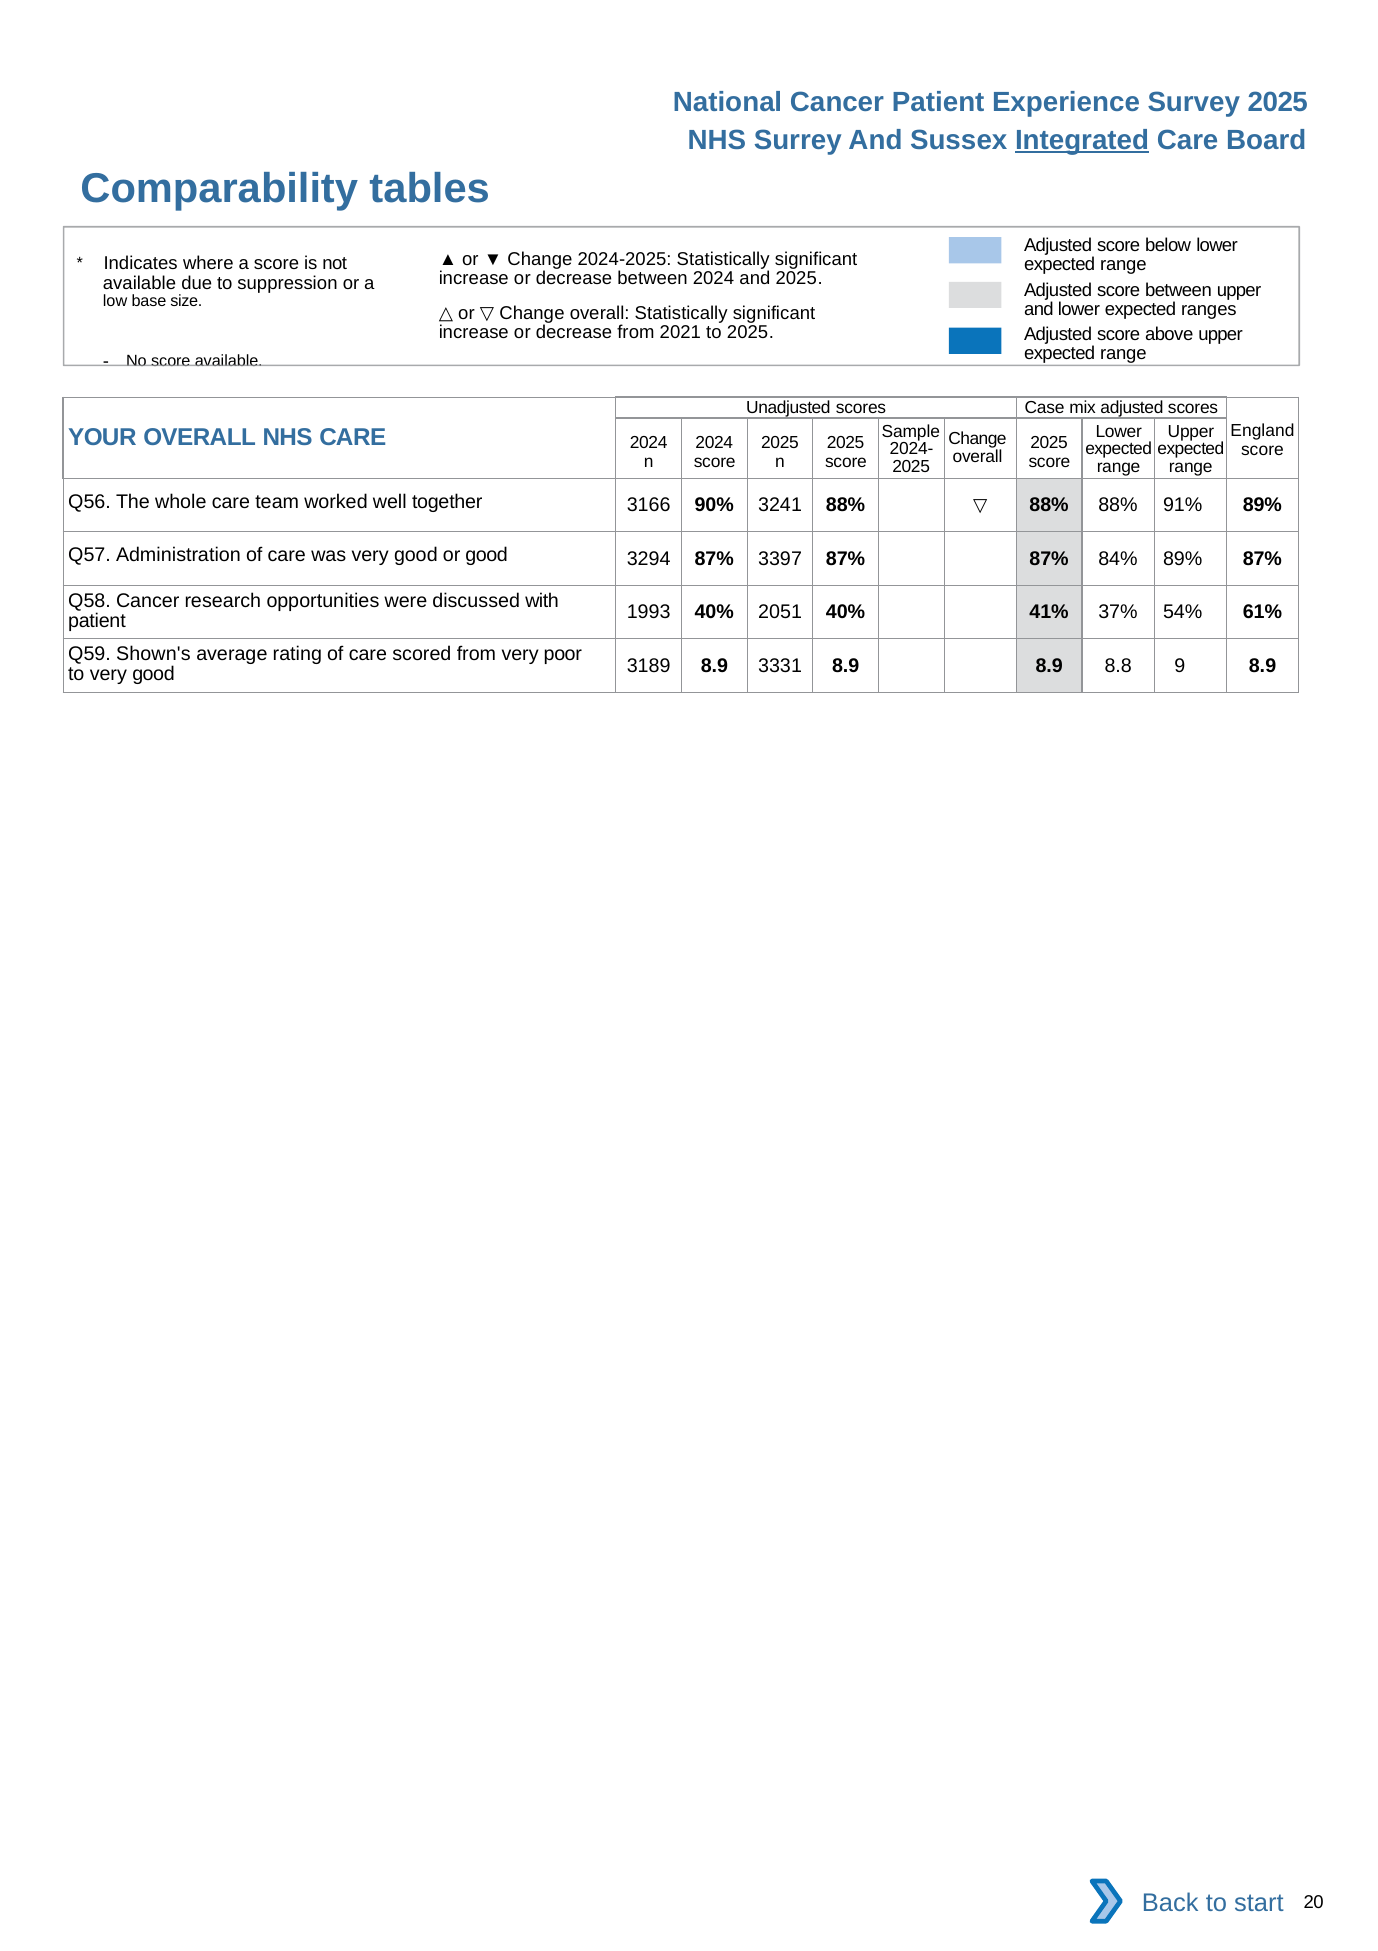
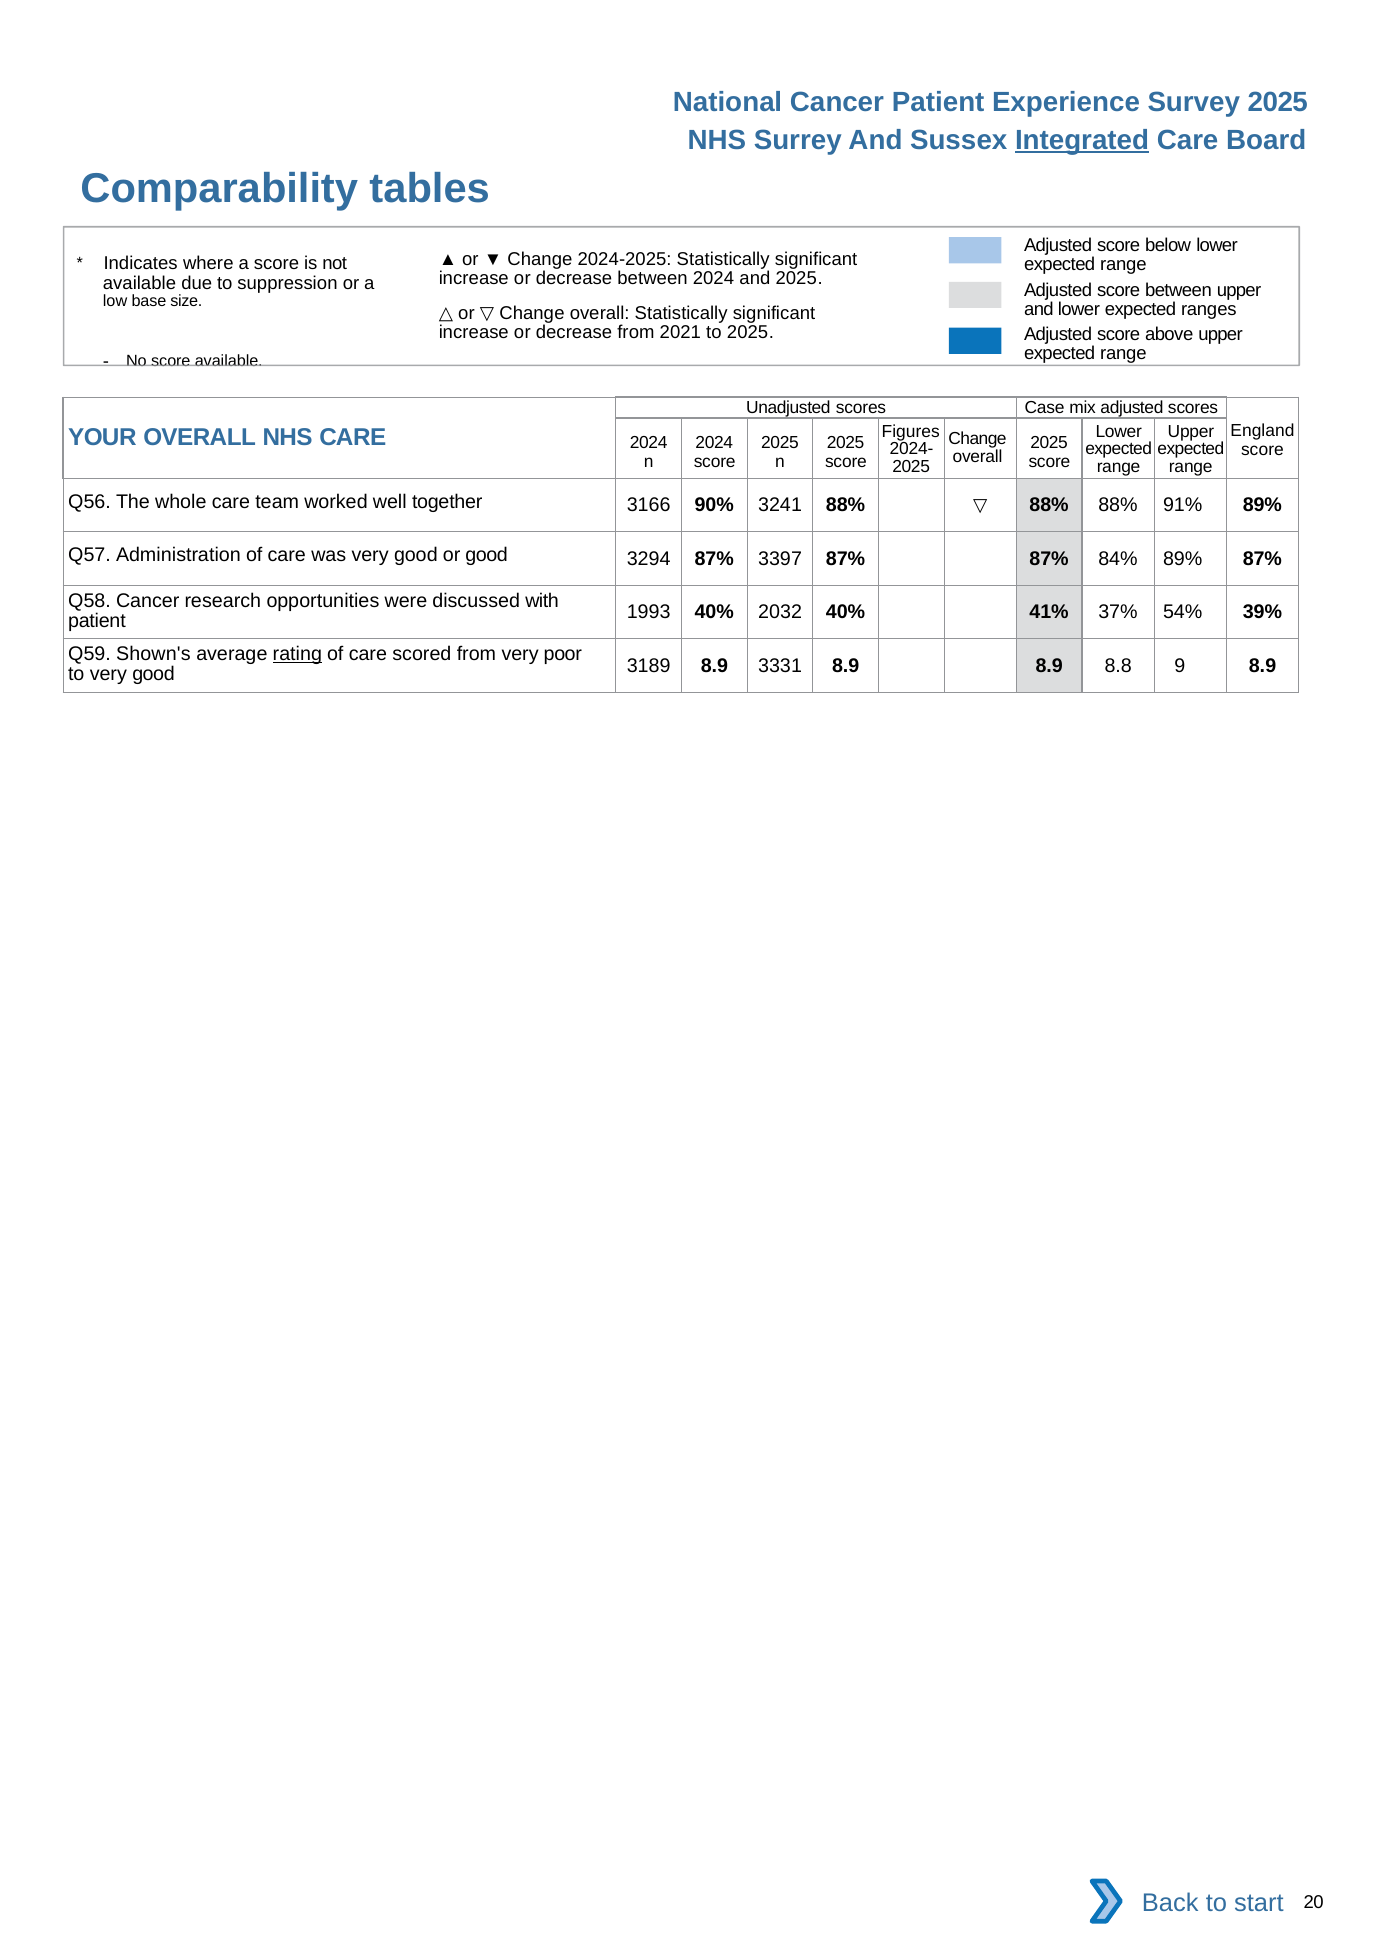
Sample: Sample -> Figures (911, 431)
2051: 2051 -> 2032 (780, 612)
61%: 61% -> 39% (1262, 612)
rating underline: none -> present (297, 654)
